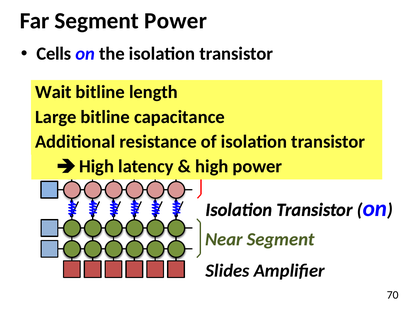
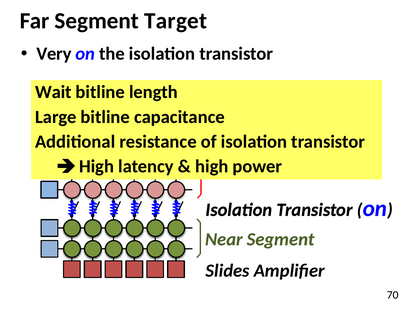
Segment Power: Power -> Target (176, 21)
Cells: Cells -> Very (54, 54)
